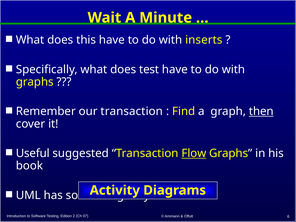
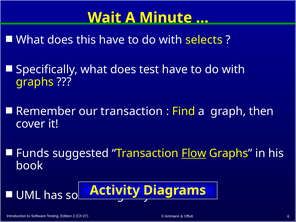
inserts: inserts -> selects (204, 40)
then underline: present -> none (261, 111)
Useful: Useful -> Funds (33, 153)
